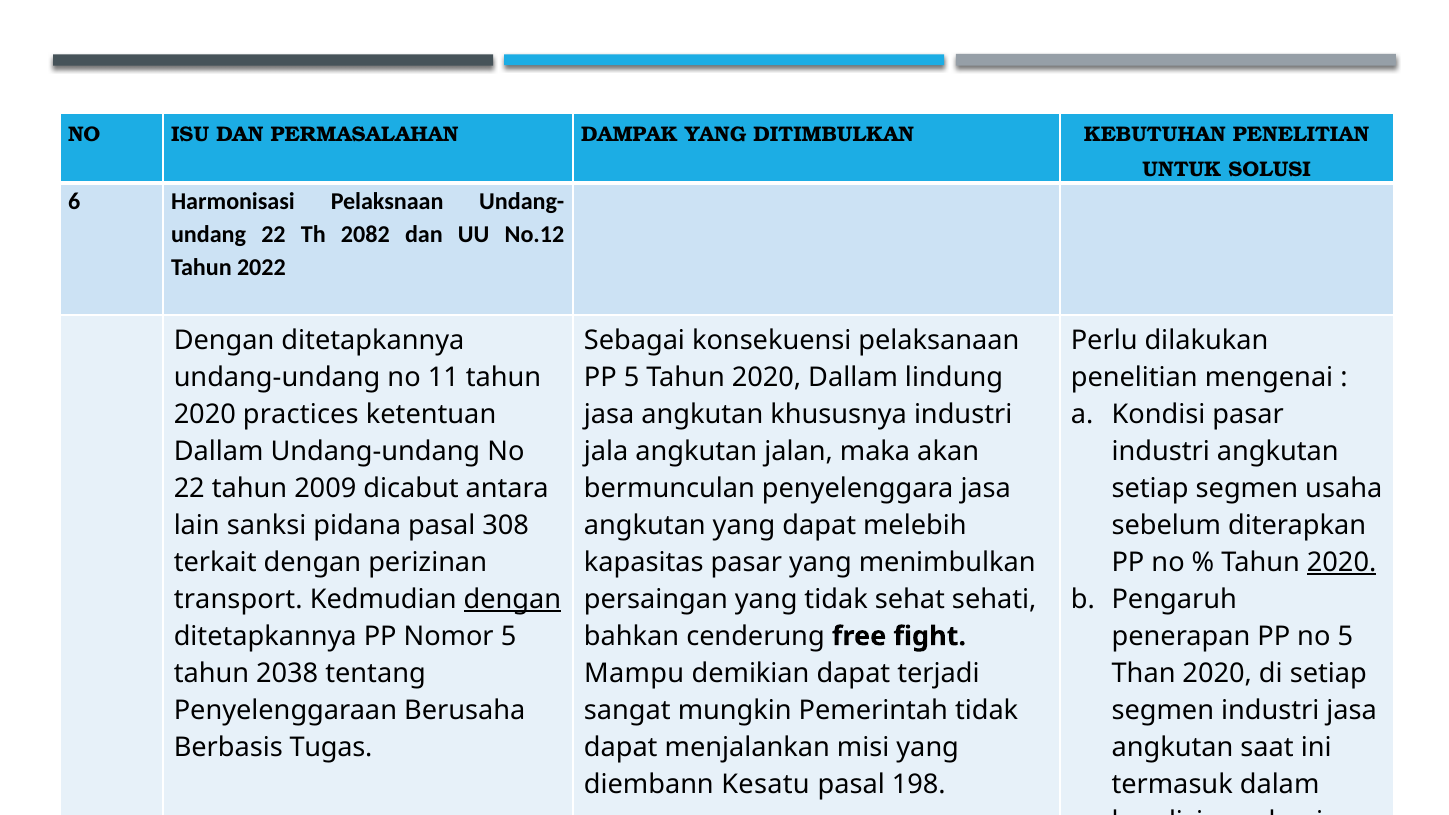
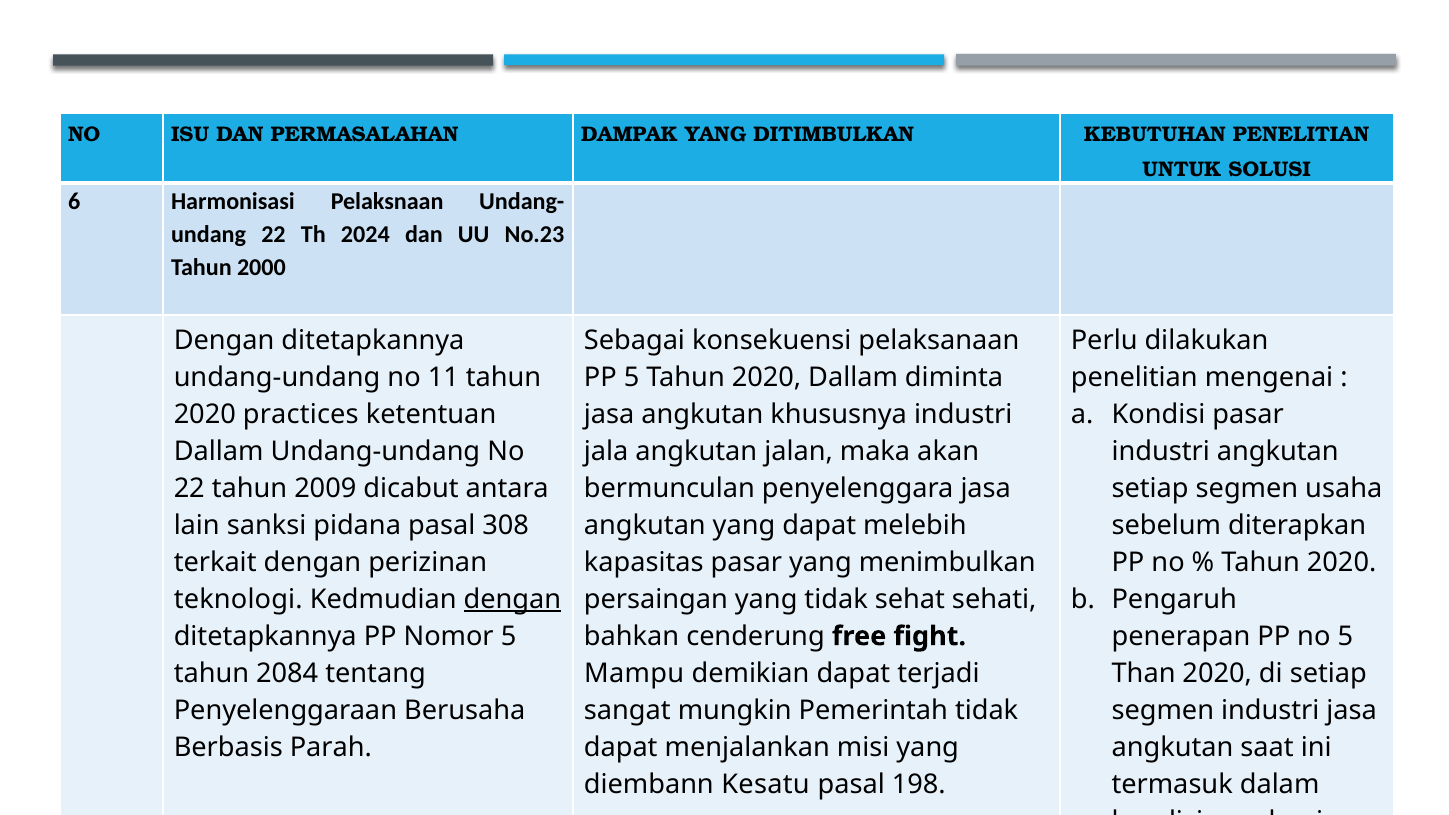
2082: 2082 -> 2024 (365, 235)
No.12: No.12 -> No.23 (534, 235)
2022: 2022 -> 2000 (261, 268)
lindung: lindung -> diminta (954, 378)
2020 underline: present -> none (1342, 562)
transport: transport -> teknologi (238, 599)
2038: 2038 -> 2084 (287, 673)
Tugas: Tugas -> Parah (331, 747)
